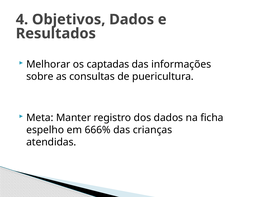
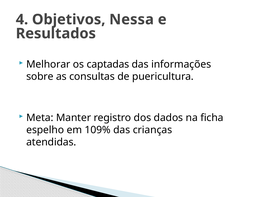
Objetivos Dados: Dados -> Nessa (132, 20)
666%: 666% -> 109% (98, 130)
